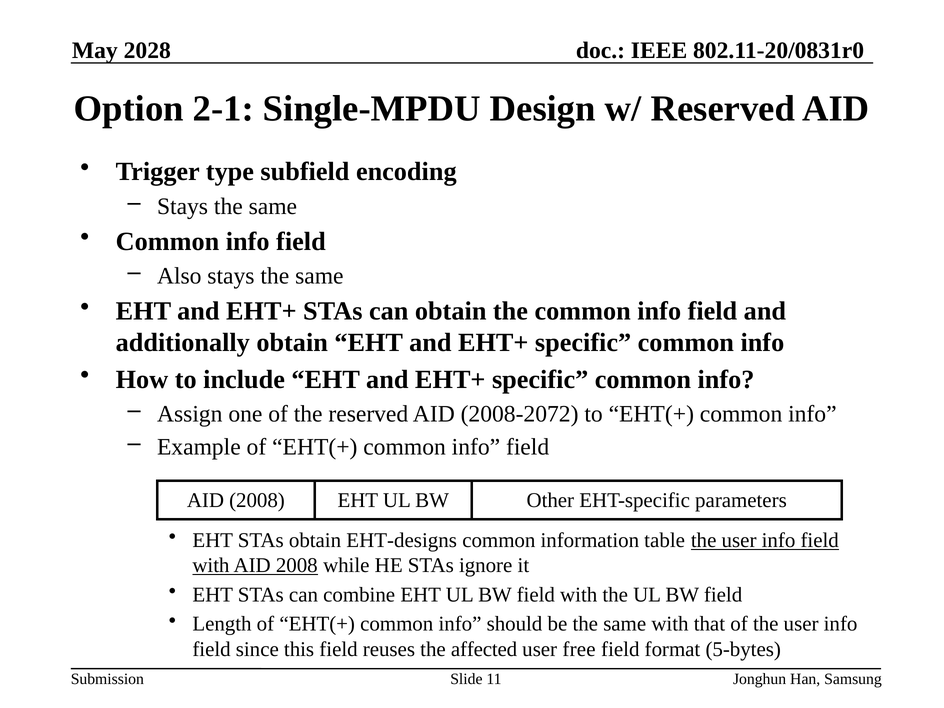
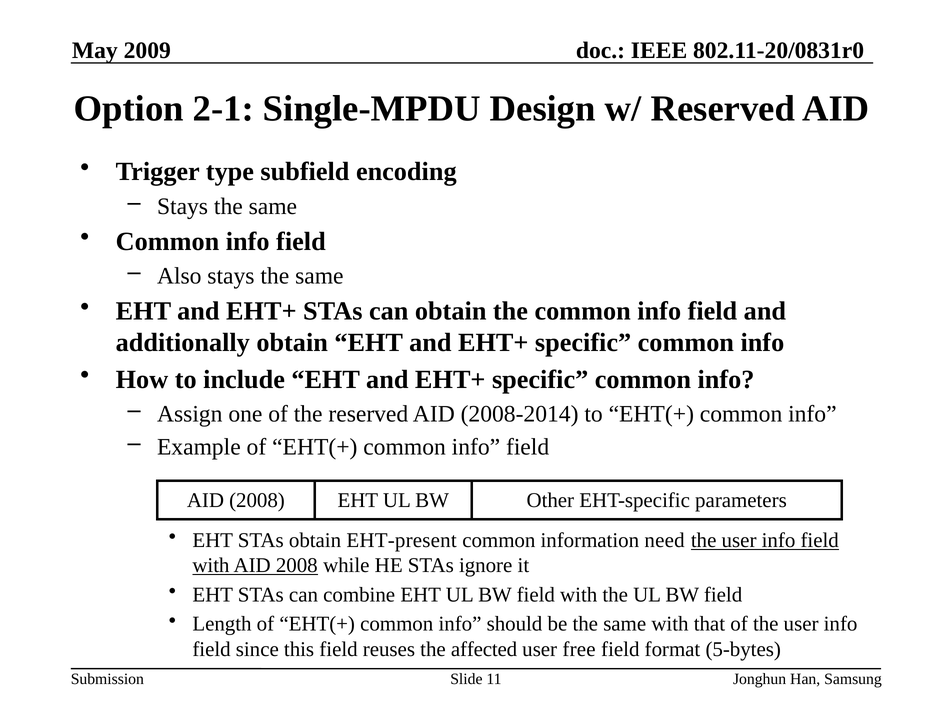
2028: 2028 -> 2009 (147, 50)
2008-2072: 2008-2072 -> 2008-2014 (520, 414)
EHT-designs: EHT-designs -> EHT-present (402, 540)
table: table -> need (665, 540)
